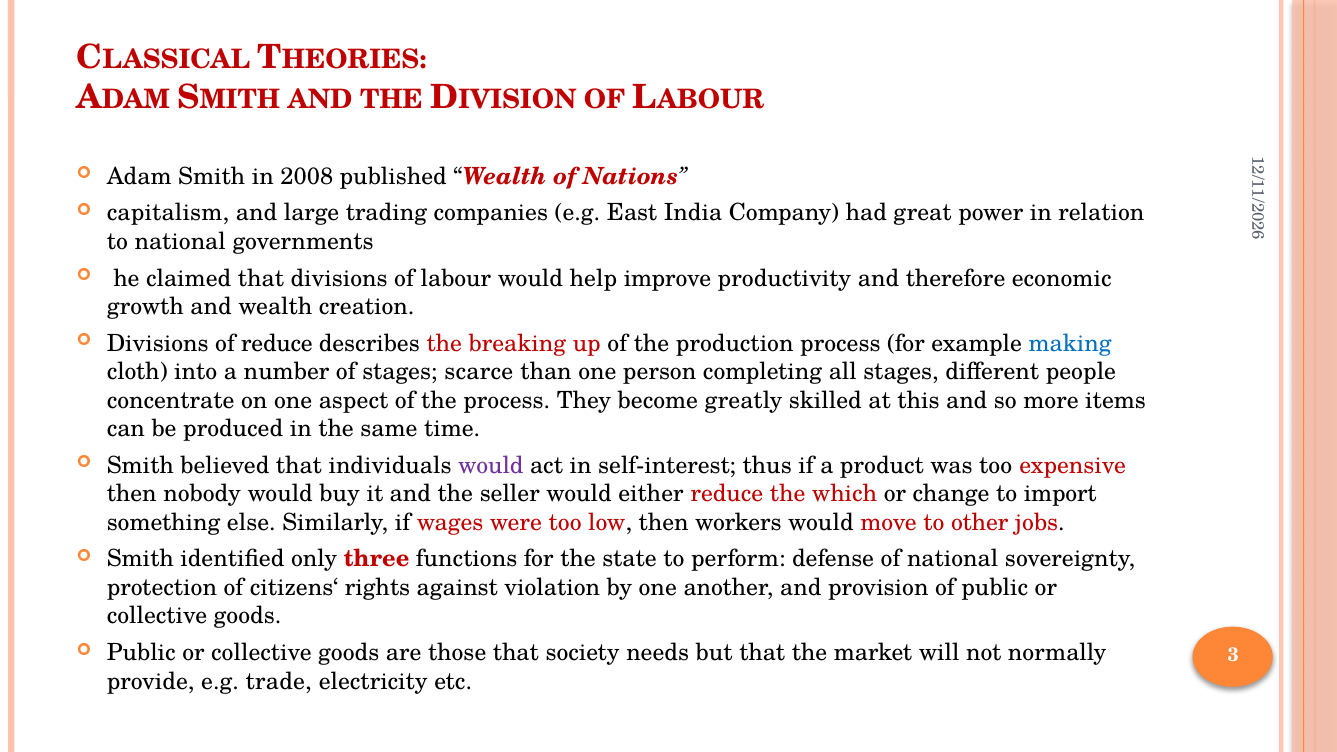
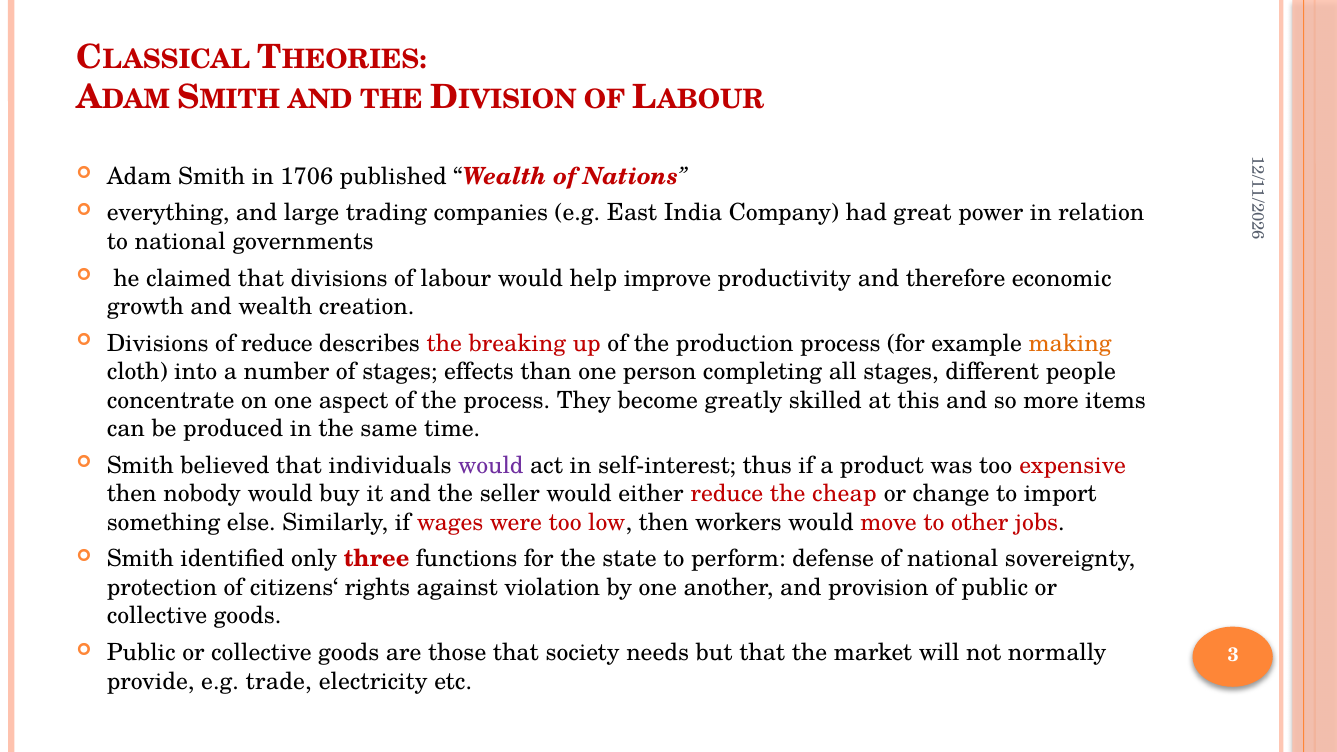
2008: 2008 -> 1706 (307, 176)
capitalism: capitalism -> everything (168, 213)
making colour: blue -> orange (1070, 343)
scarce: scarce -> effects (479, 372)
which: which -> cheap (844, 494)
